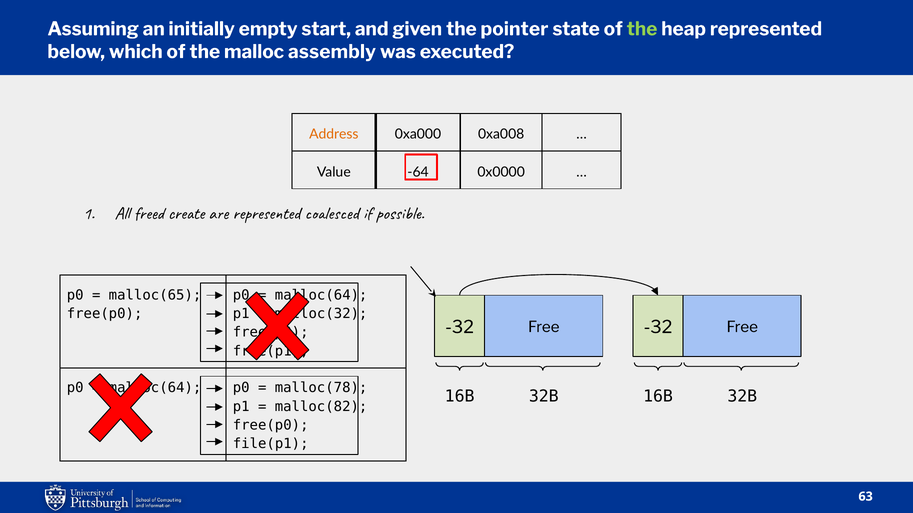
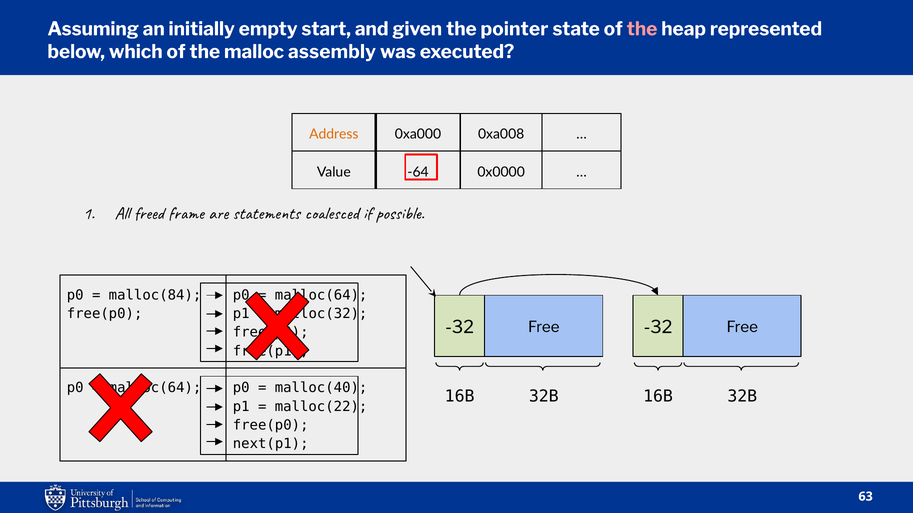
the colour: light green -> pink (642, 29)
create: create -> frame (186, 213)
are represented: represented -> statements (266, 213)
malloc(65: malloc(65 -> malloc(84 (155, 295)
malloc(78: malloc(78 -> malloc(40 (321, 388)
malloc(82: malloc(82 -> malloc(22 (321, 407)
file(p1: file(p1 -> next(p1 (271, 444)
